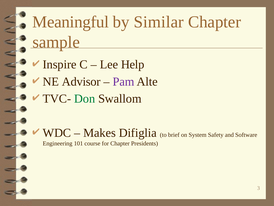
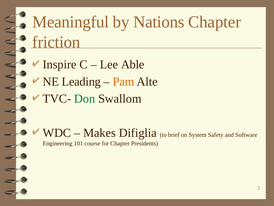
Similar: Similar -> Nations (159, 22)
sample: sample -> friction (56, 42)
Help: Help -> Able (133, 64)
Advisor: Advisor -> Leading (81, 81)
Pam colour: purple -> orange (124, 81)
